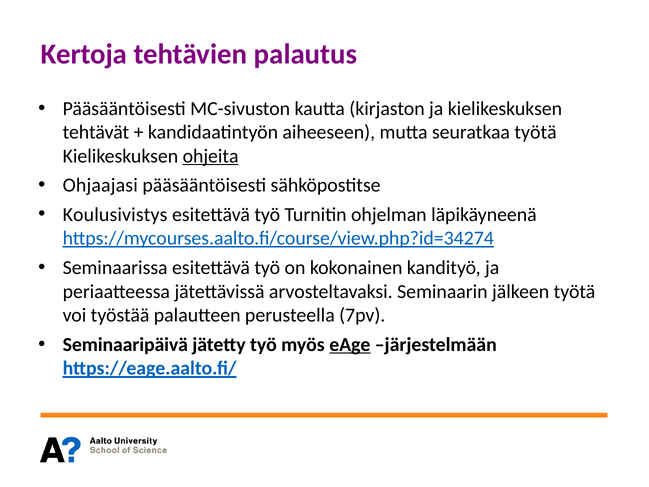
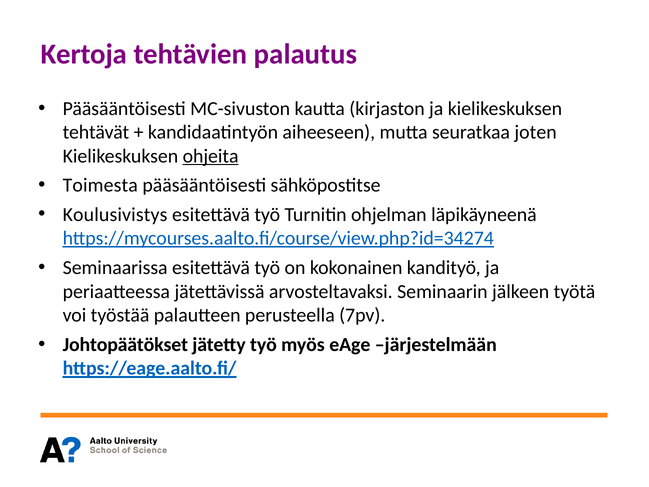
seuratkaa työtä: työtä -> joten (536, 132)
Ohjaajasi: Ohjaajasi -> Toimesta (100, 185)
Seminaaripäivä: Seminaaripäivä -> Johtopäätökset (125, 344)
eAge underline: present -> none (350, 344)
